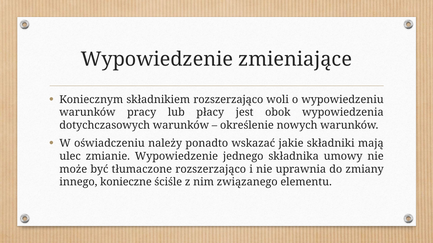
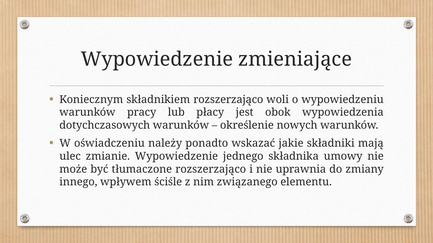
konieczne: konieczne -> wpływem (126, 183)
